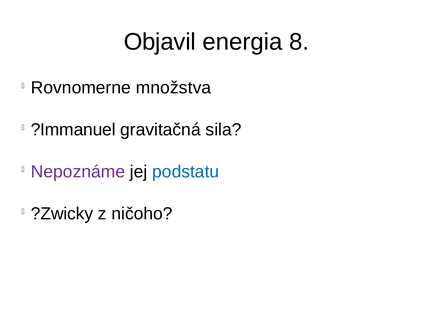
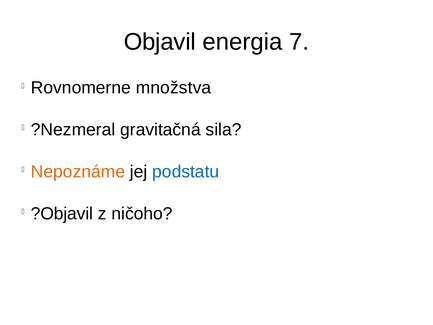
8: 8 -> 7 (299, 42)
?Immanuel: ?Immanuel -> ?Nezmeral (73, 130)
Nepoznáme colour: purple -> orange (78, 171)
?Zwicky: ?Zwicky -> ?Objavil (62, 213)
